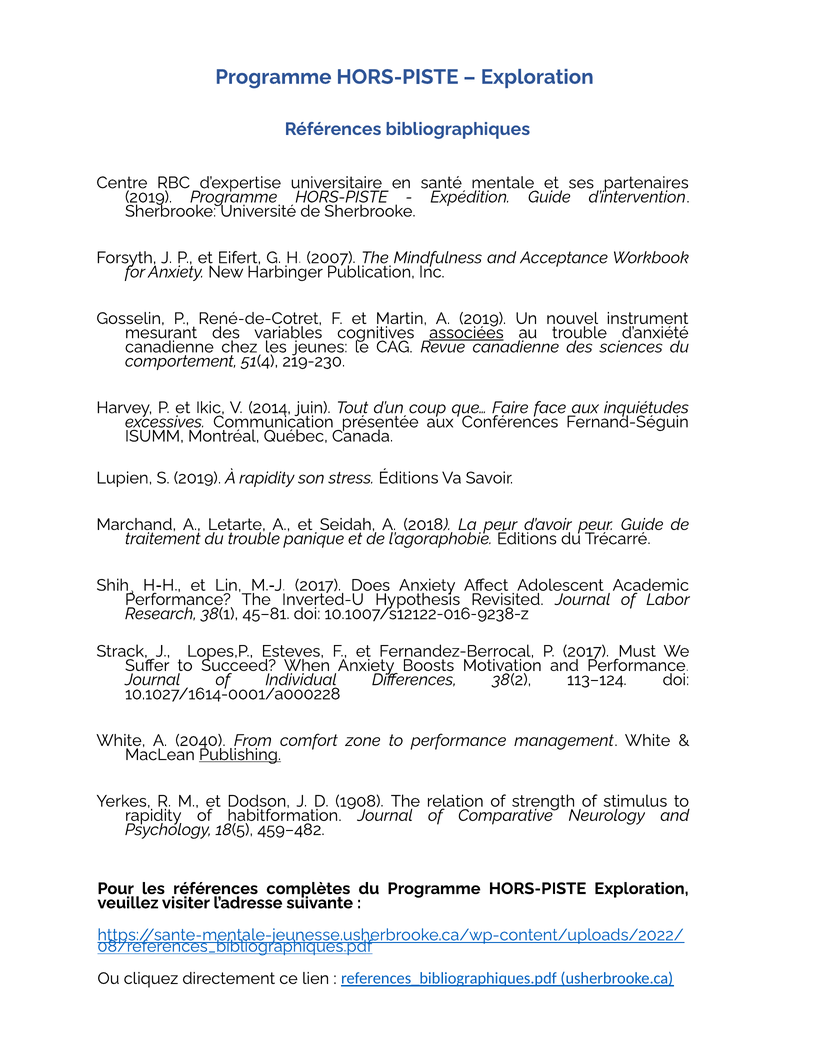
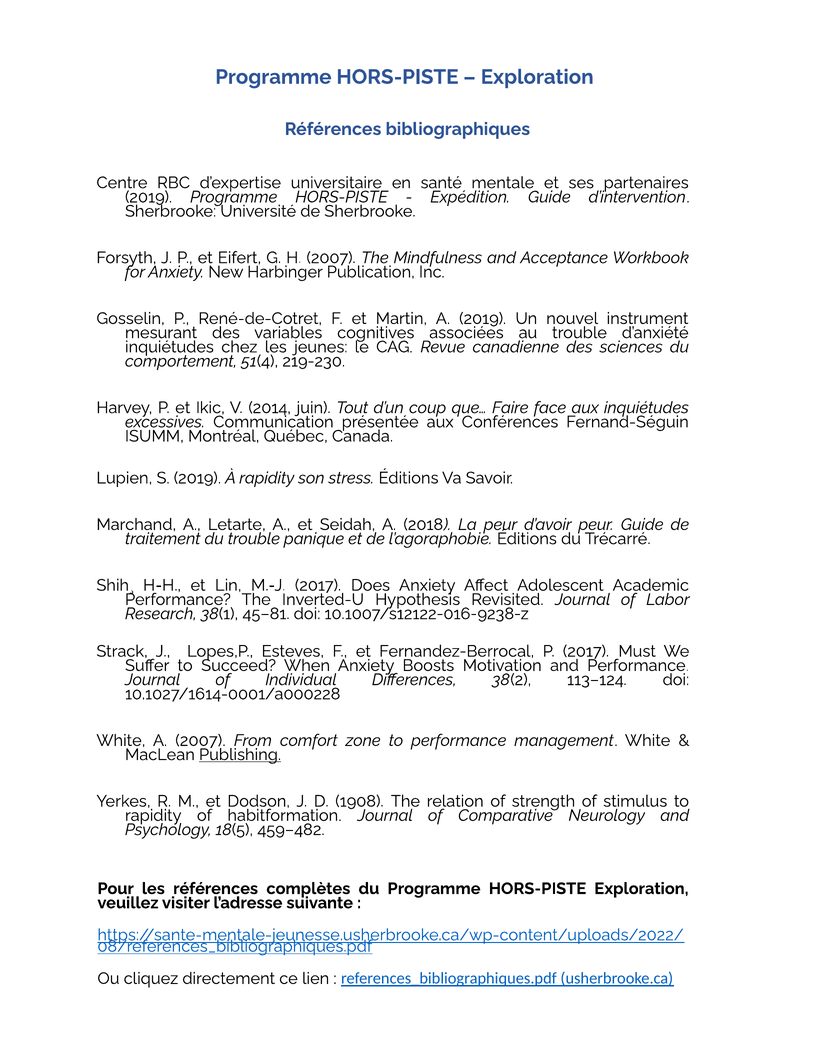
associées underline: present -> none (466, 333)
canadienne: canadienne -> inquiétudes (169, 347)
A 2040: 2040 -> 2007 (200, 741)
